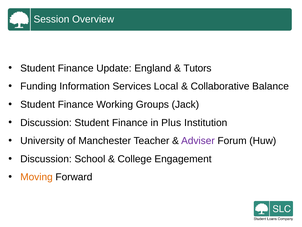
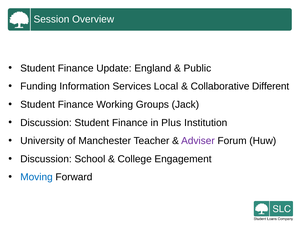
Tutors: Tutors -> Public (197, 68)
Balance: Balance -> Different (271, 86)
Moving colour: orange -> blue (36, 177)
